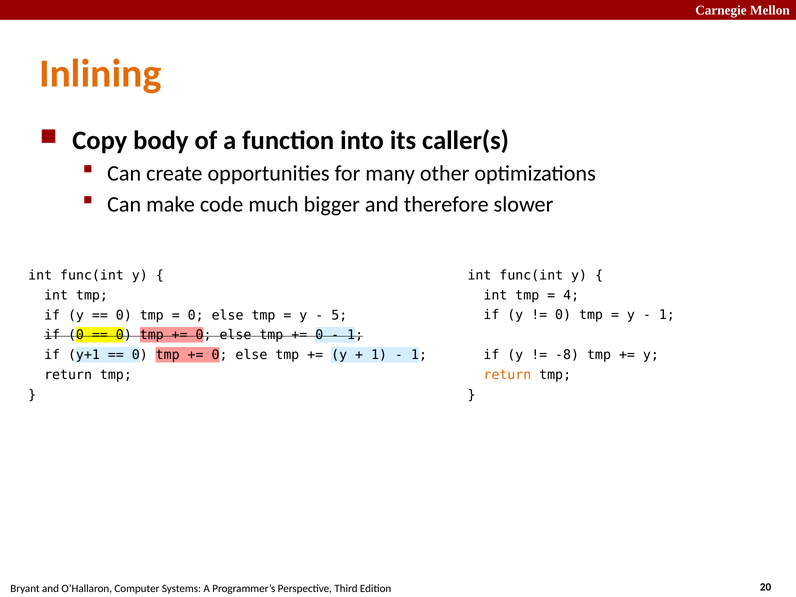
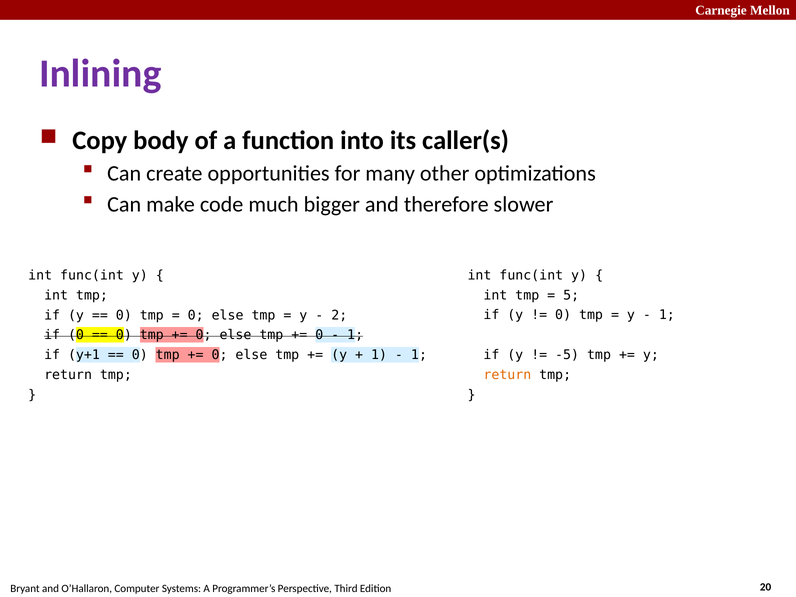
Inlining colour: orange -> purple (100, 74)
4: 4 -> 5 (571, 295)
5: 5 -> 2 (339, 315)
-8: -8 -> -5 (567, 355)
